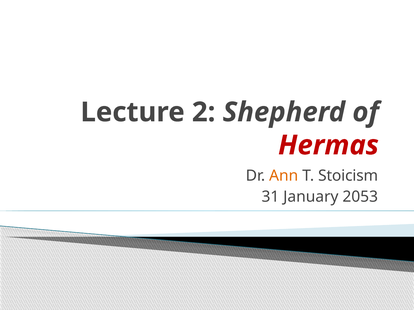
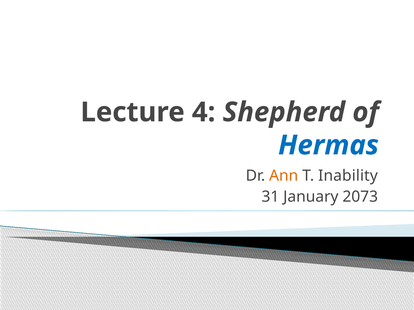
2: 2 -> 4 (204, 112)
Hermas colour: red -> blue (328, 146)
Stoicism: Stoicism -> Inability (348, 176)
2053: 2053 -> 2073 (360, 197)
